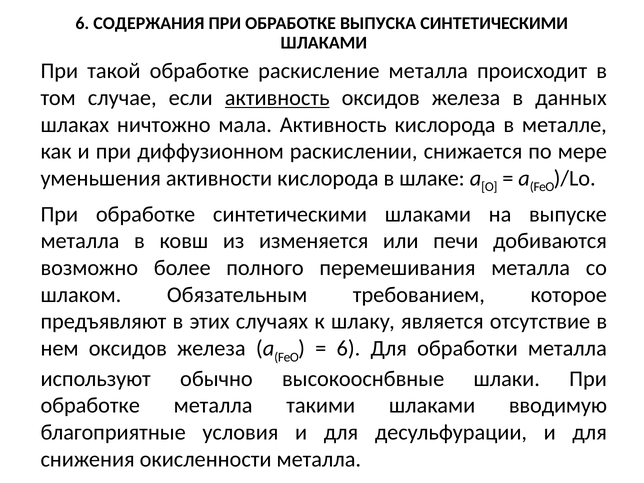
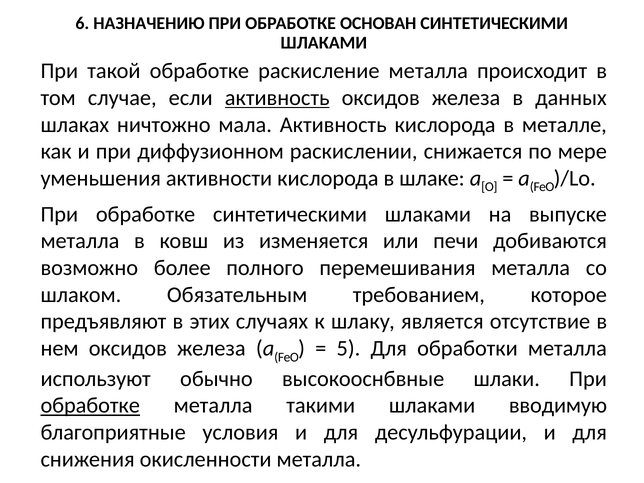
СОДЕРЖАНИЯ: СОДЕРЖАНИЯ -> НАЗНАЧЕНИЮ (149, 23)
ВЫПУСКА: ВЫПУСКА -> ОСНОВАН (378, 23)
6: 6 -> 5 (348, 348)
обработке underline: none -> present (90, 405)
